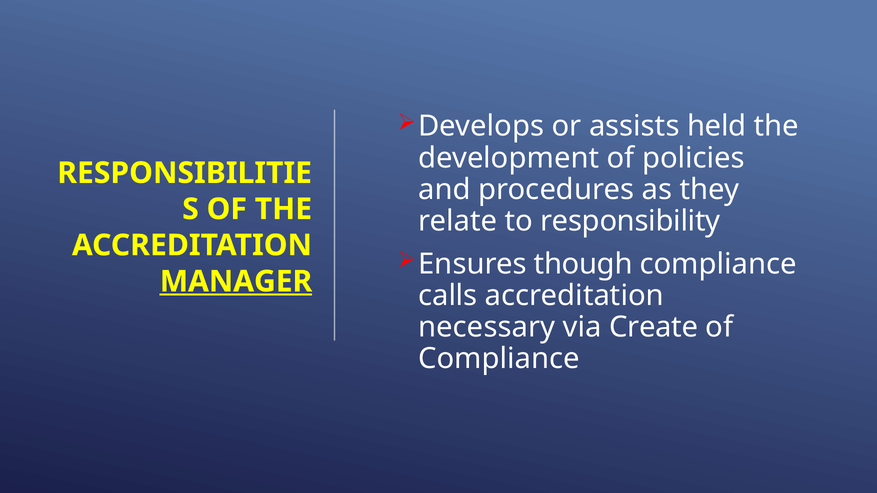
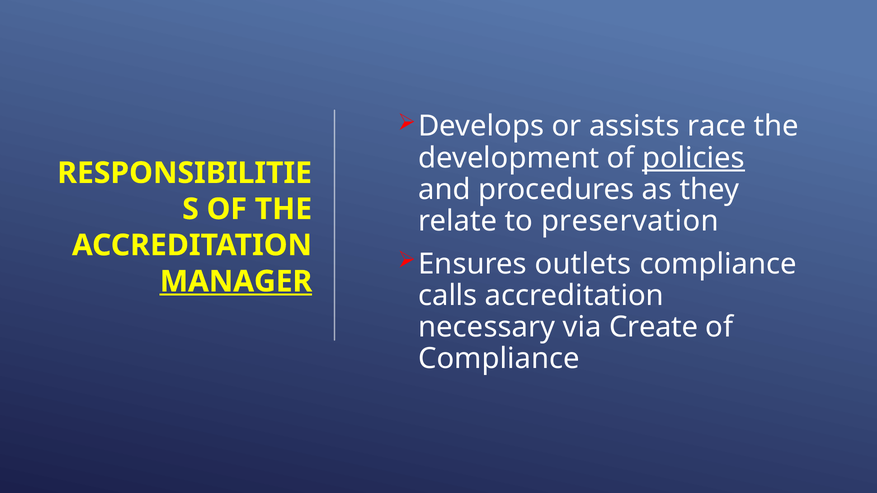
held: held -> race (717, 126)
policies underline: none -> present (694, 158)
responsibility: responsibility -> preservation (630, 221)
though: though -> outlets (583, 264)
